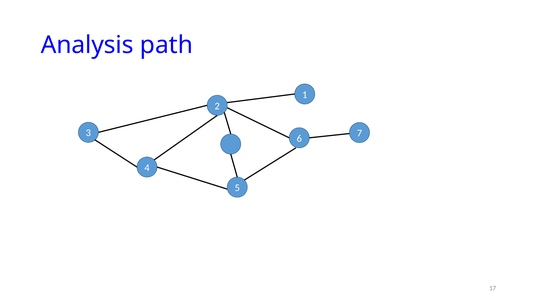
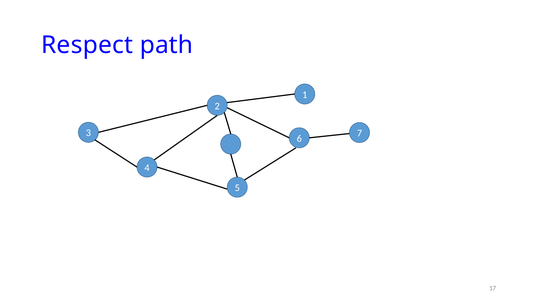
Analysis: Analysis -> Respect (87, 45)
